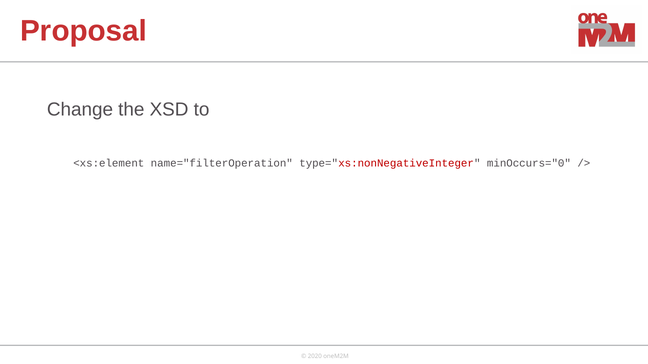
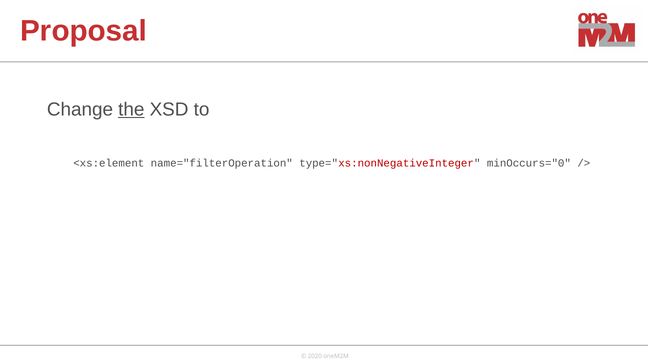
the underline: none -> present (131, 110)
